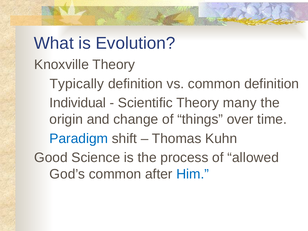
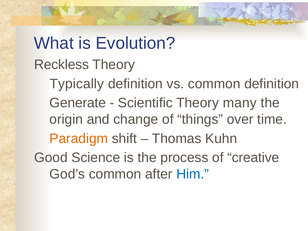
Knoxville: Knoxville -> Reckless (62, 65)
Individual: Individual -> Generate (78, 103)
Paradigm colour: blue -> orange (79, 139)
allowed: allowed -> creative (253, 158)
